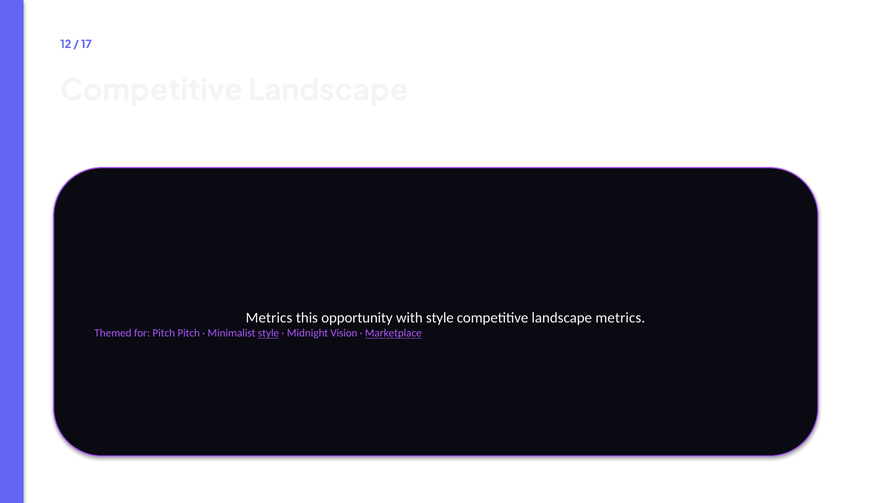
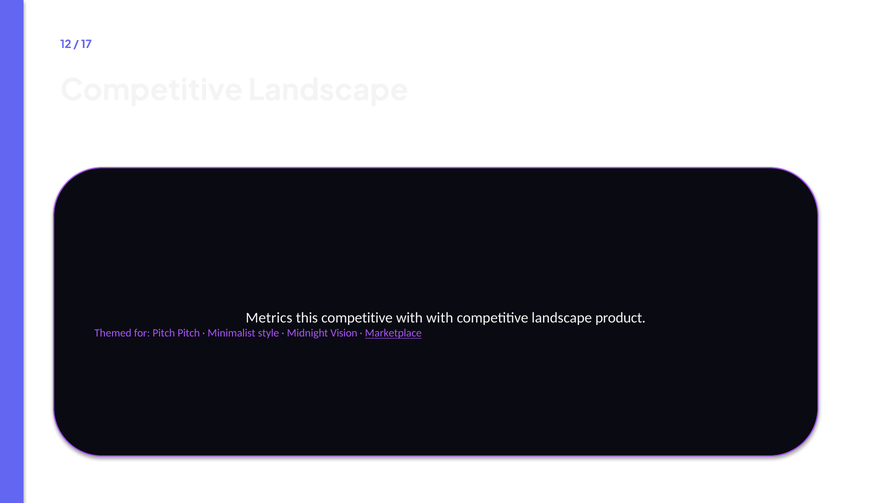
this opportunity: opportunity -> competitive (357, 318)
with style: style -> with (440, 318)
metrics: metrics -> product (620, 318)
style underline: present -> none (269, 333)
